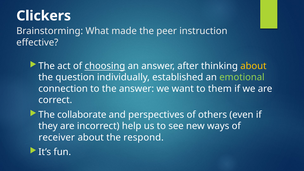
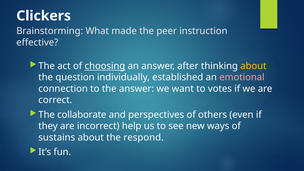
emotional colour: light green -> pink (242, 77)
them: them -> votes (220, 89)
receiver: receiver -> sustains (57, 137)
